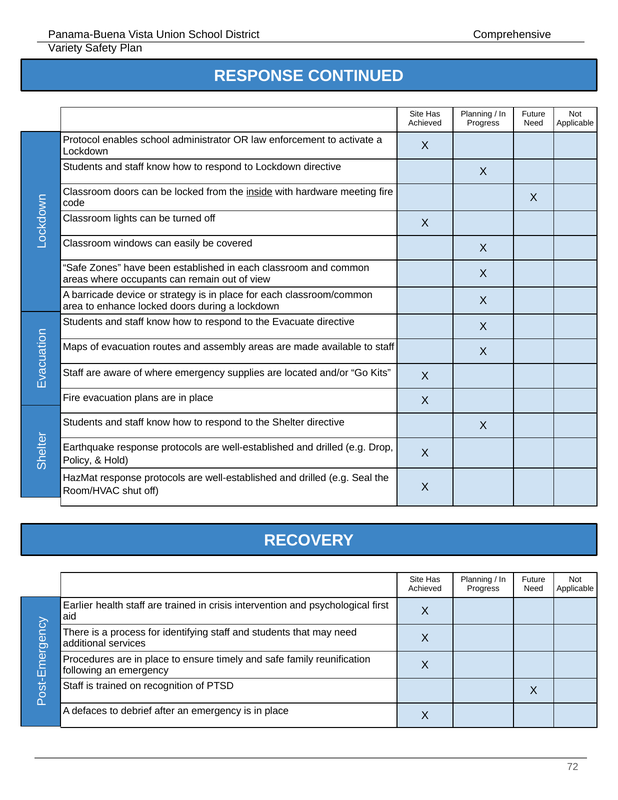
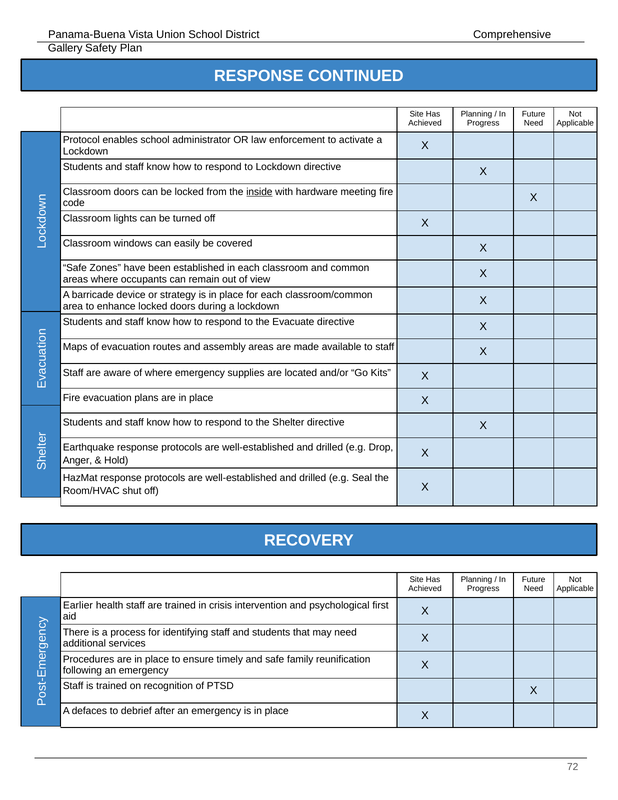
Variety: Variety -> Gallery (65, 48)
Policy: Policy -> Anger (77, 460)
